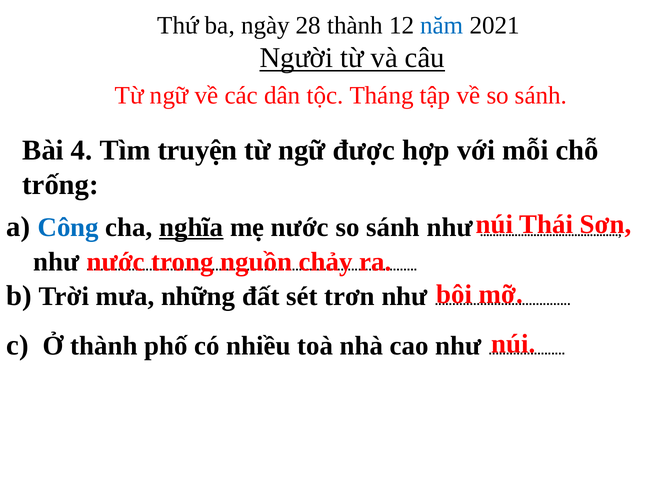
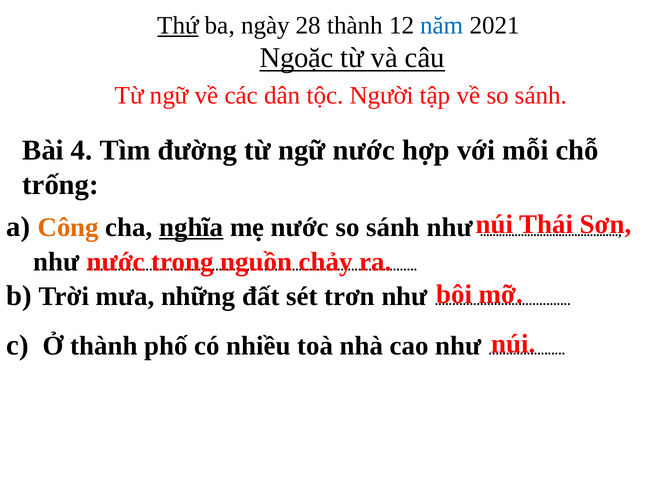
Thứ underline: none -> present (178, 25)
Người: Người -> Ngoặc (296, 58)
Tháng: Tháng -> Người (382, 95)
truyện: truyện -> đường (197, 150)
ngữ được: được -> nước (364, 150)
Công colour: blue -> orange (68, 227)
